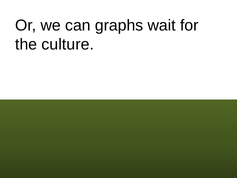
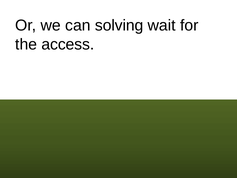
graphs: graphs -> solving (119, 25)
culture: culture -> access (68, 44)
